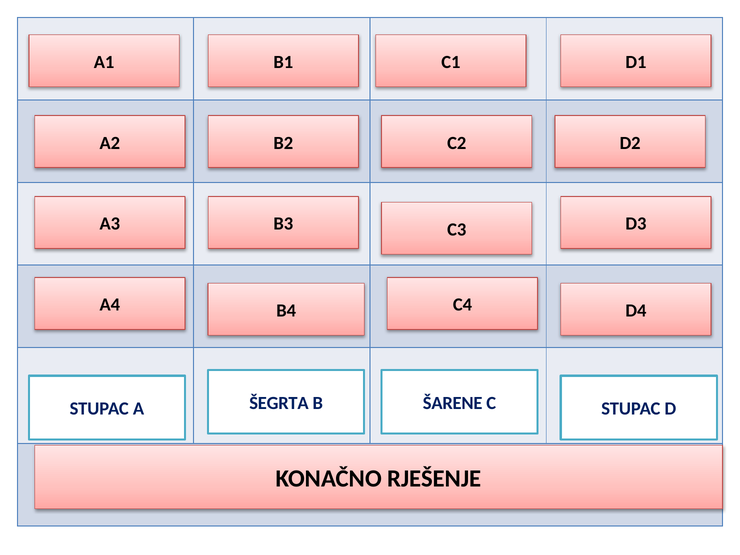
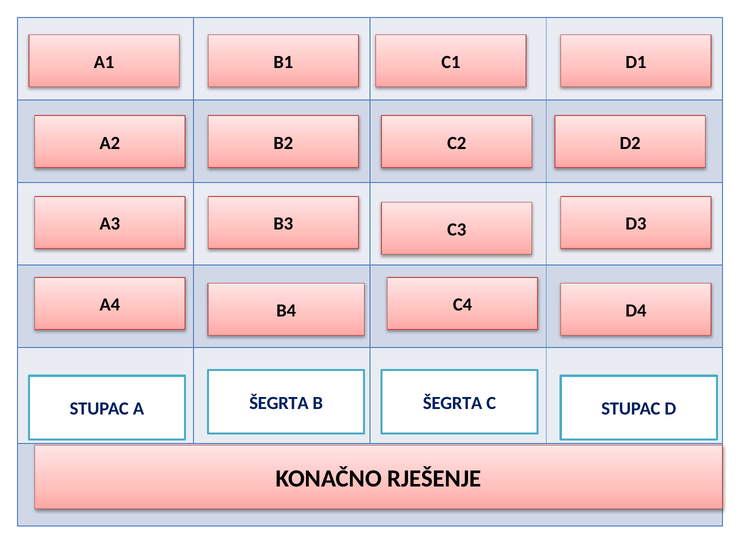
B ŠARENE: ŠARENE -> ŠEGRTA (453, 403)
